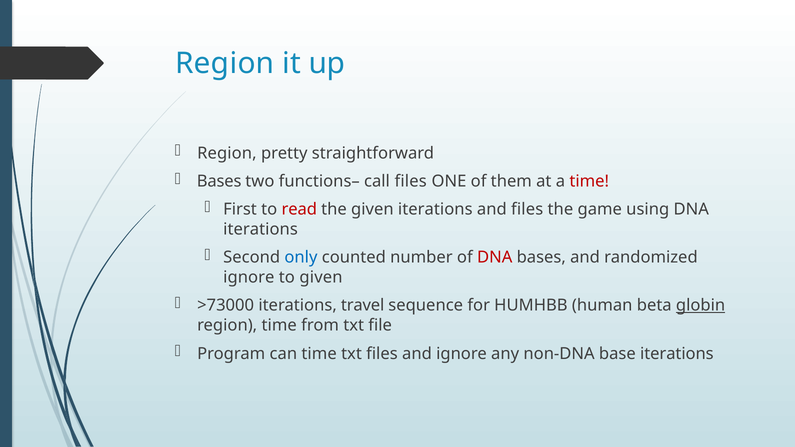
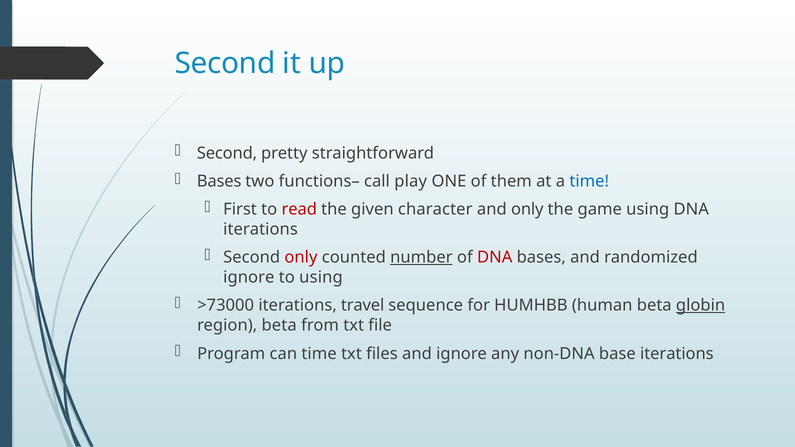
Region: Region -> Second (225, 64)
Region: Region -> Second (227, 153)
call files: files -> play (411, 181)
time colour: red -> blue (589, 181)
given iterations: iterations -> character (435, 210)
and files: files -> only (527, 210)
only colour: blue -> red (301, 258)
number underline: none -> present (421, 258)
to given: given -> using (321, 277)
region time: time -> beta (279, 326)
